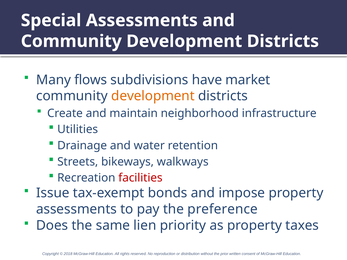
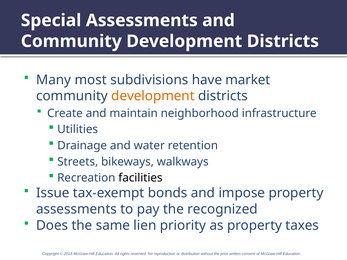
flows: flows -> most (91, 80)
facilities colour: red -> black (140, 178)
preference: preference -> recognized (223, 209)
